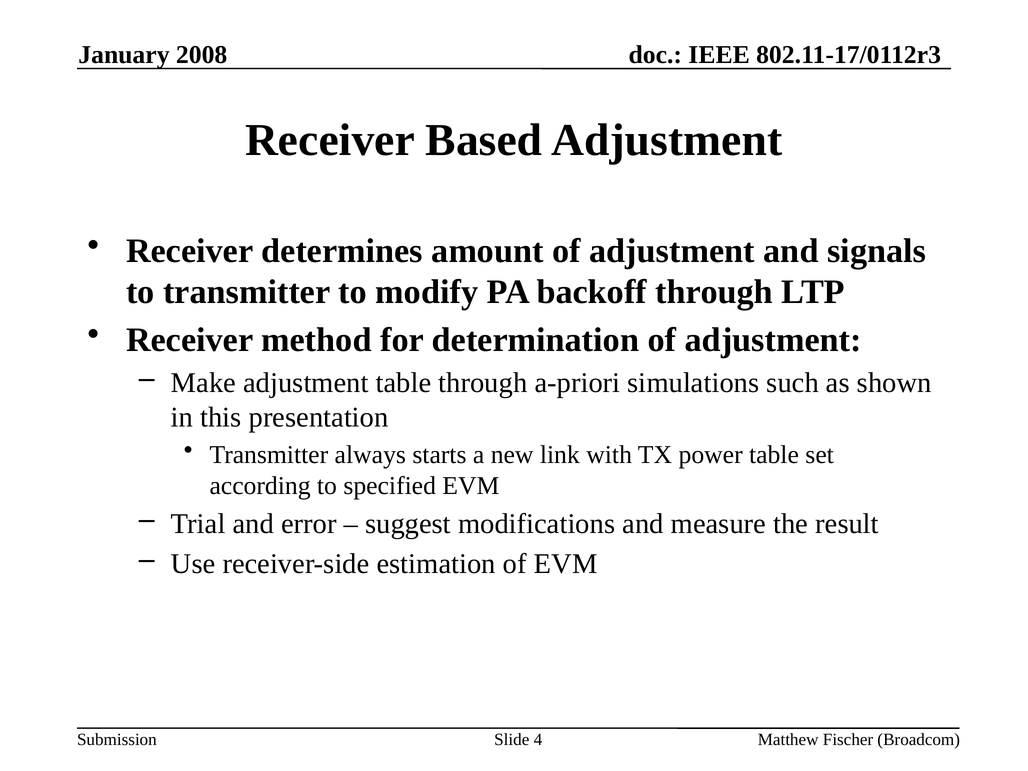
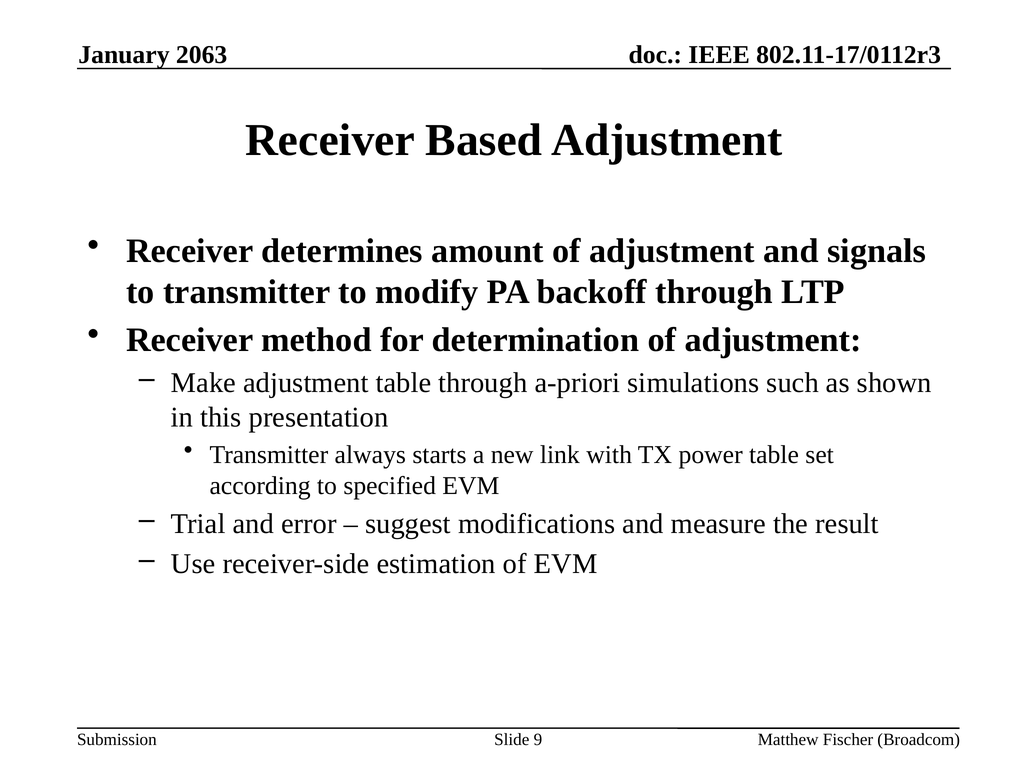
2008: 2008 -> 2063 (202, 55)
4: 4 -> 9 (538, 739)
